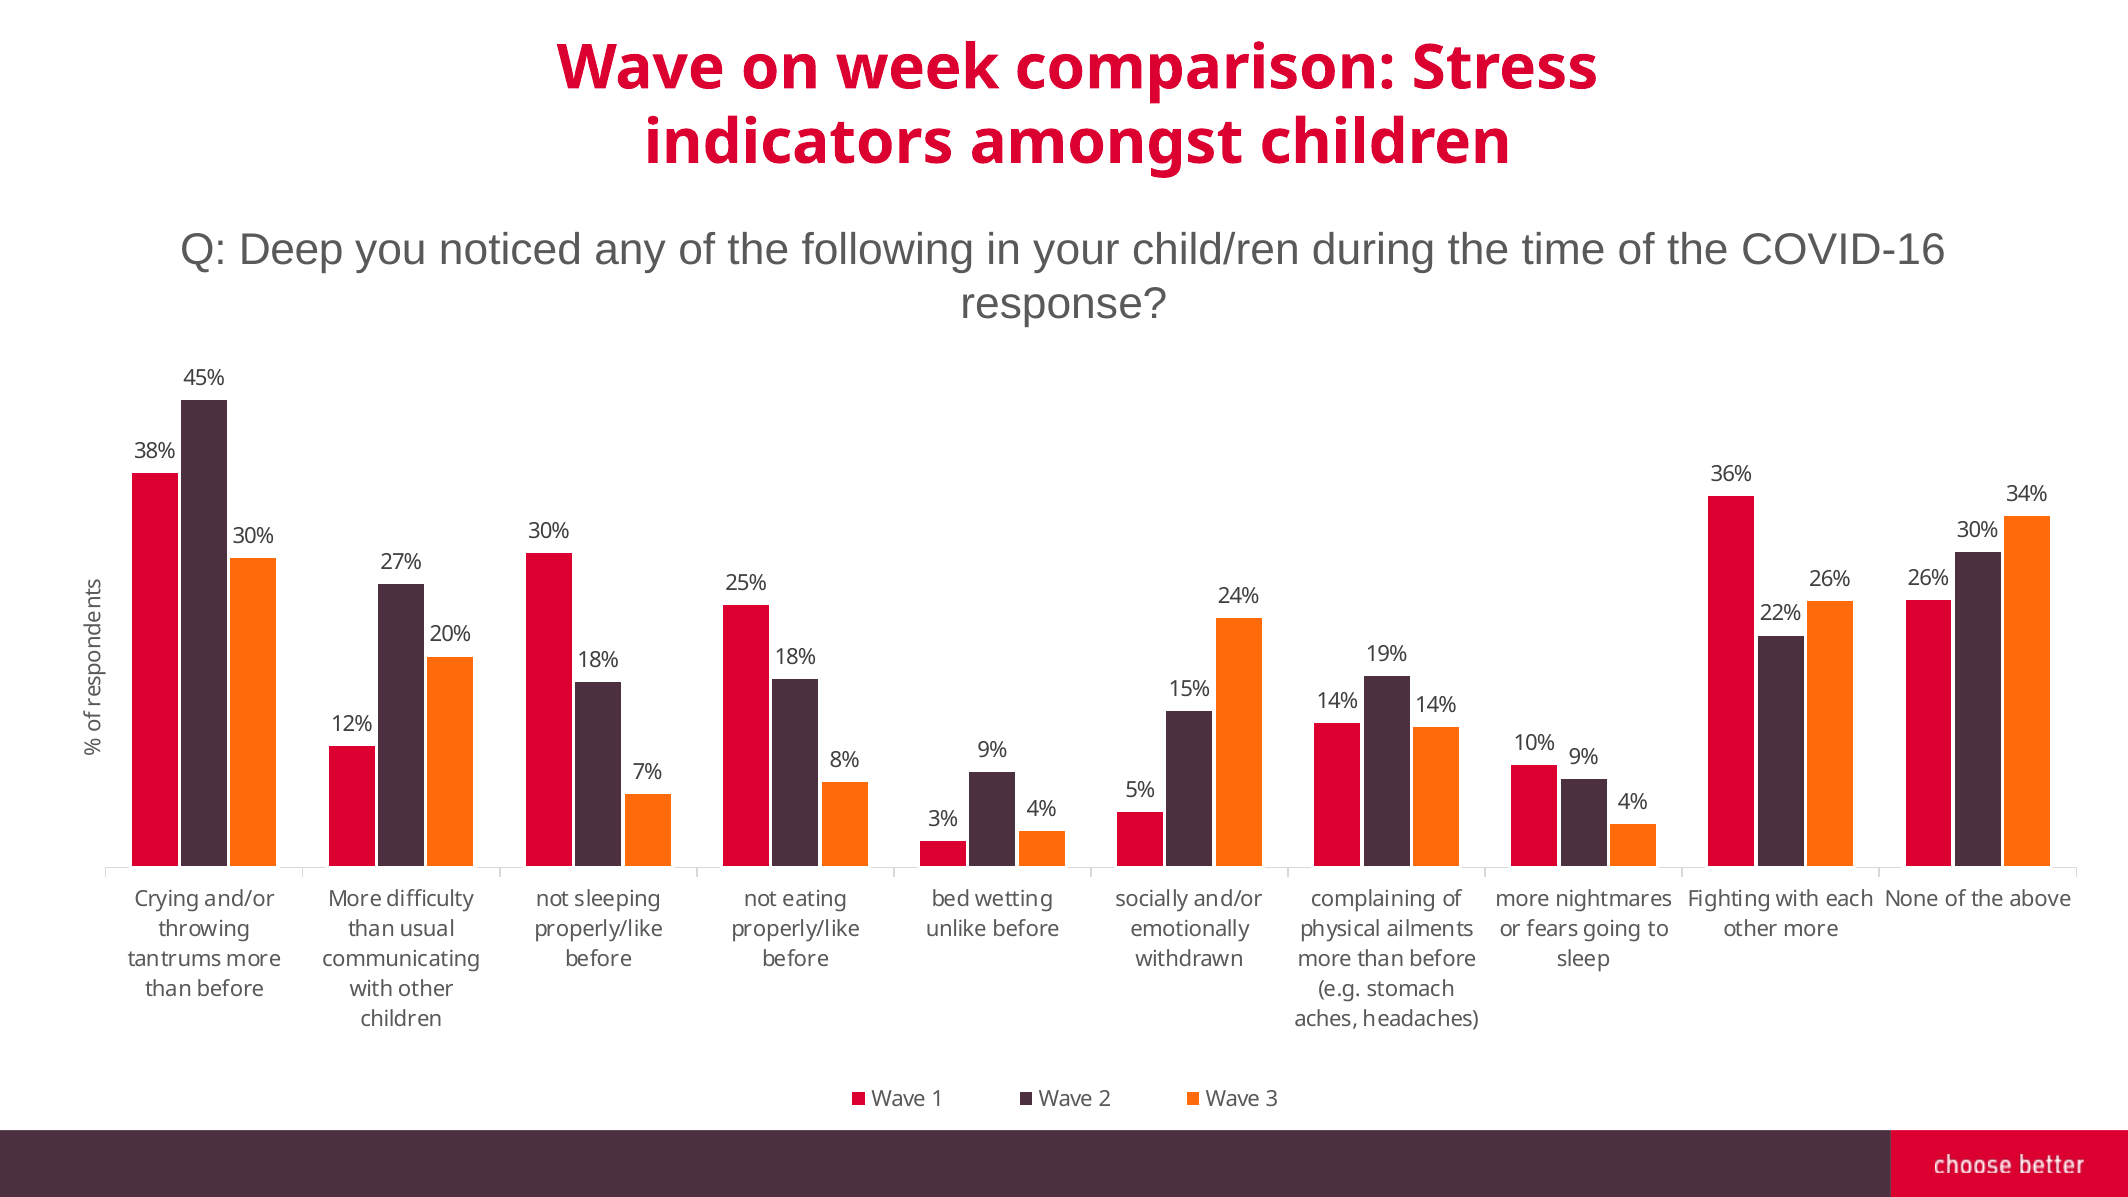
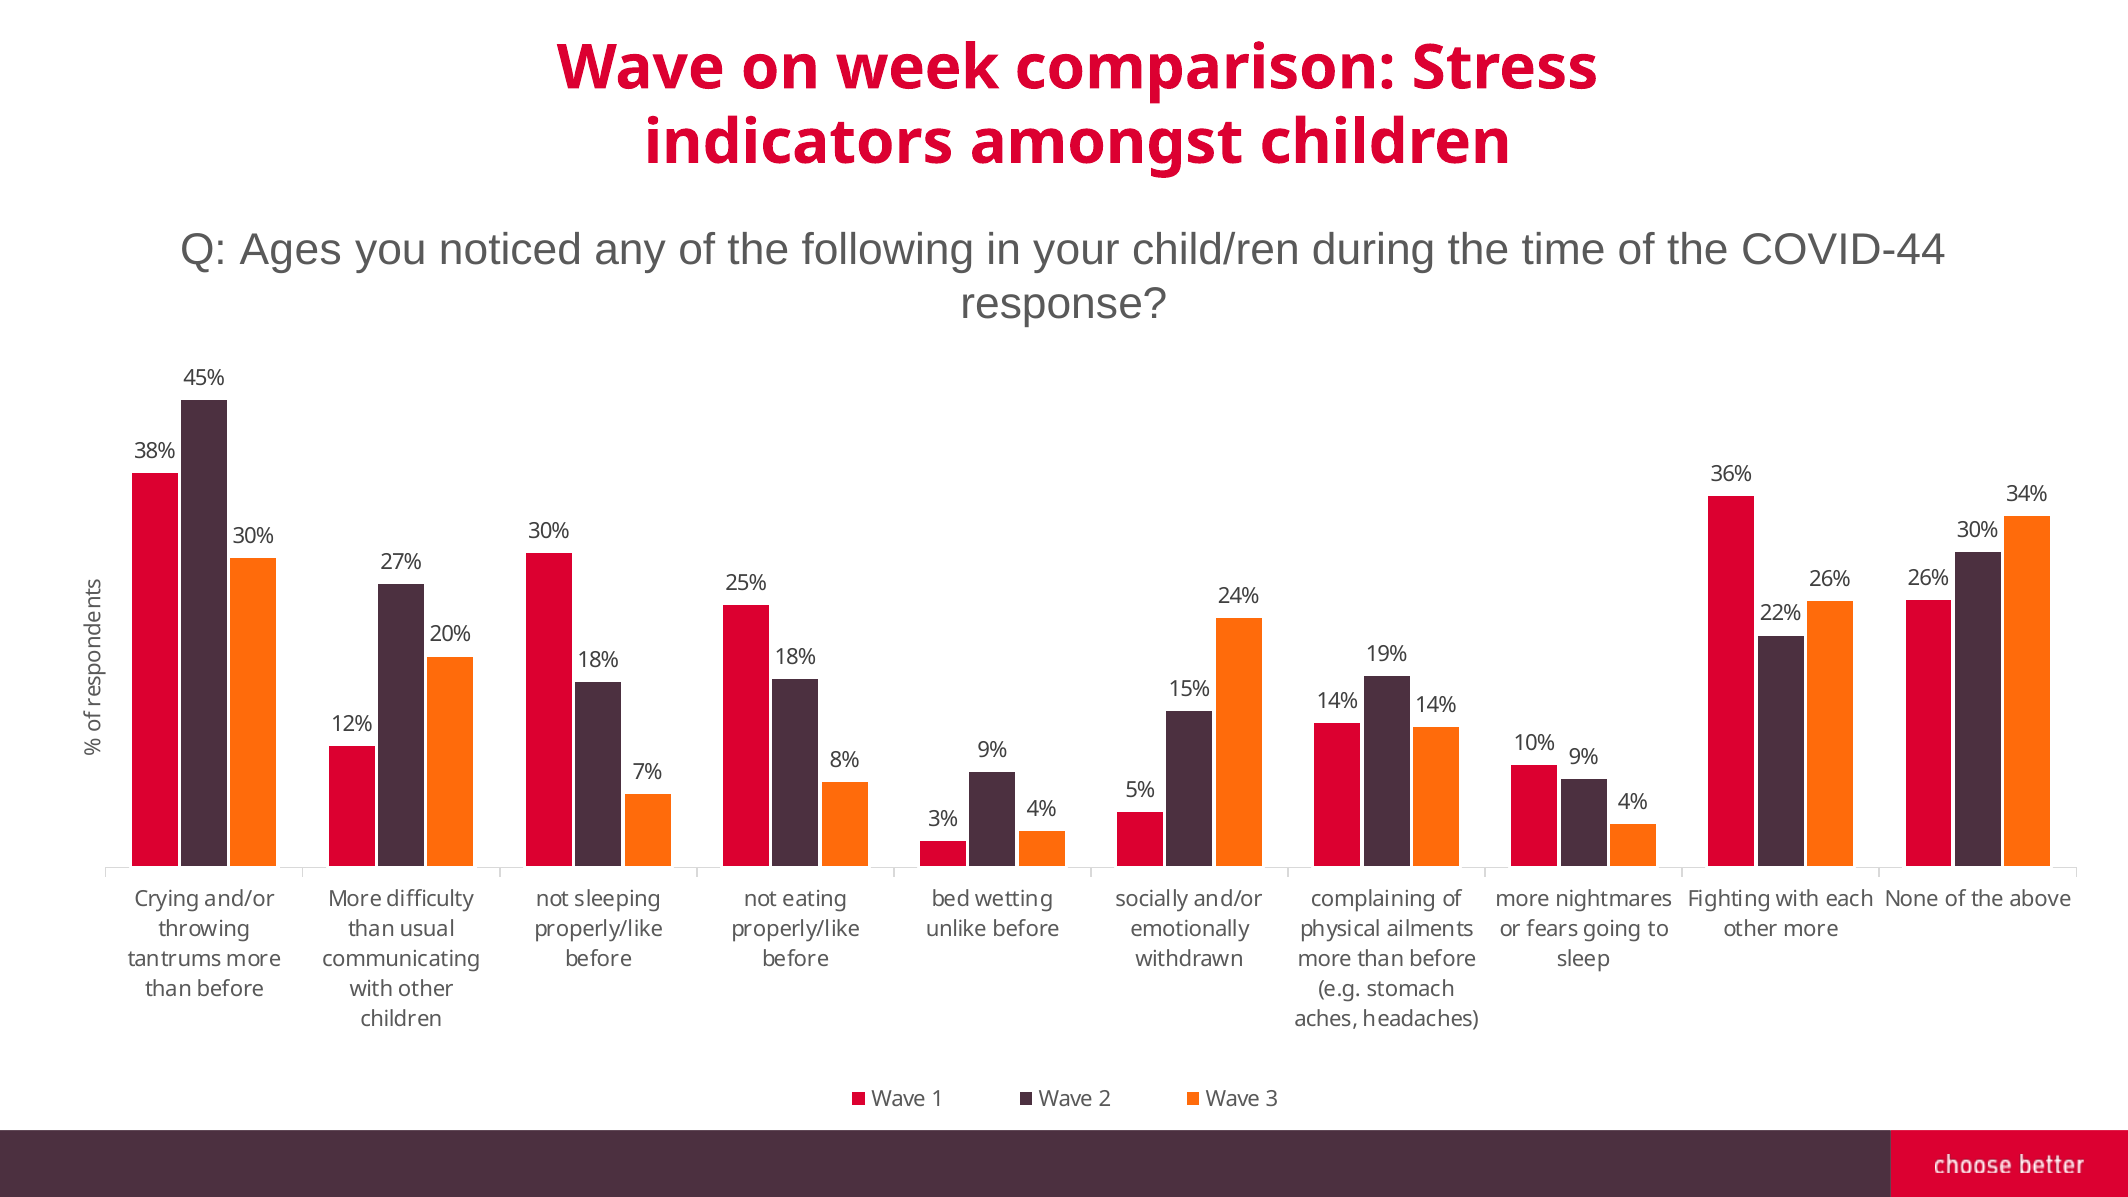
Deep: Deep -> Ages (291, 250)
COVID-16: COVID-16 -> COVID-44 (1843, 250)
